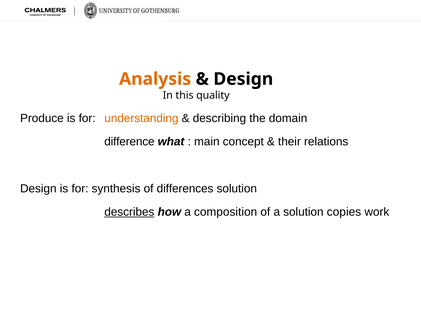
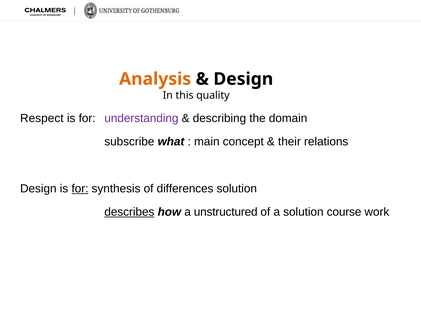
Produce: Produce -> Respect (42, 118)
understanding colour: orange -> purple (141, 118)
difference: difference -> subscribe (129, 142)
for underline: none -> present (80, 188)
composition: composition -> unstructured (226, 212)
copies: copies -> course (344, 212)
